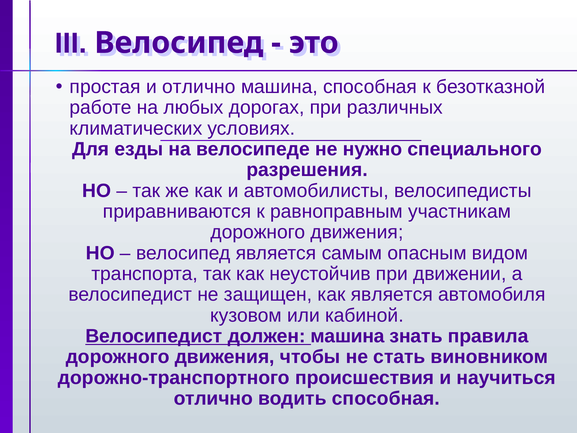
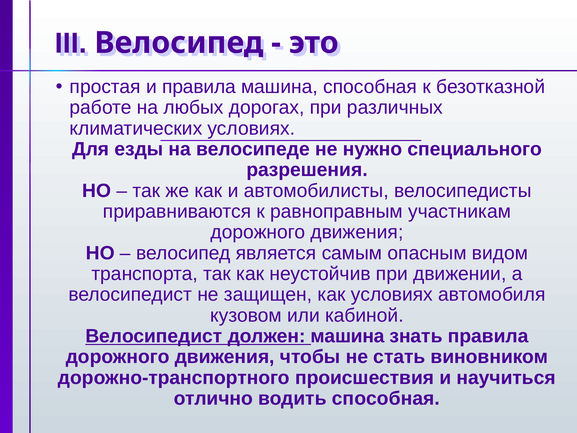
и отлично: отлично -> правила (199, 87)
как является: является -> условиях (392, 294)
